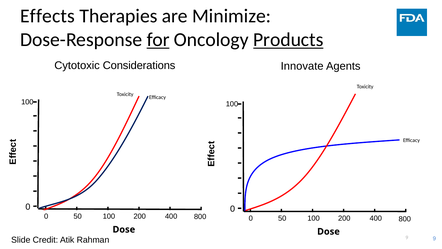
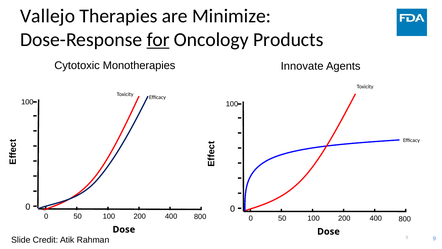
Effects: Effects -> Vallejo (48, 16)
Products underline: present -> none (288, 40)
Considerations: Considerations -> Monotherapies (139, 65)
